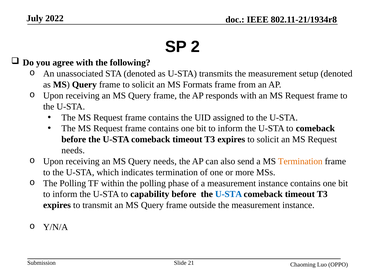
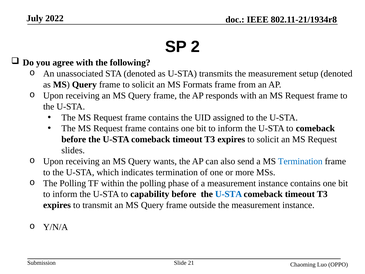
needs: needs -> slides (73, 150)
Query needs: needs -> wants (165, 161)
Termination colour: orange -> blue (300, 161)
